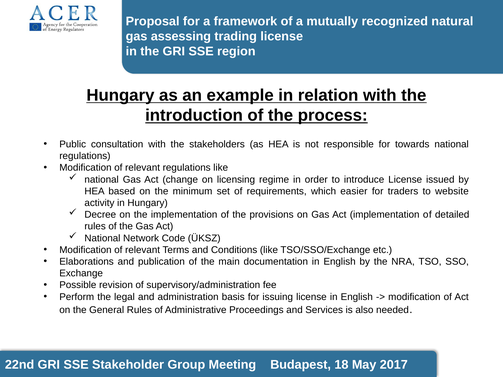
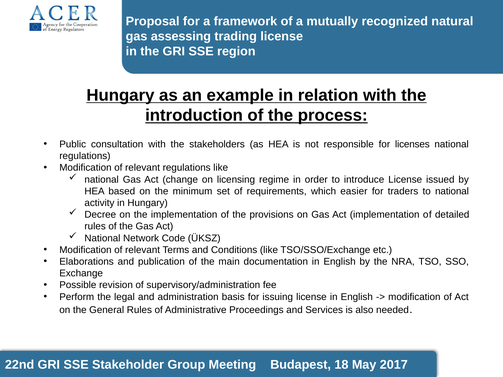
towards: towards -> licenses (412, 144)
to website: website -> national (452, 191)
